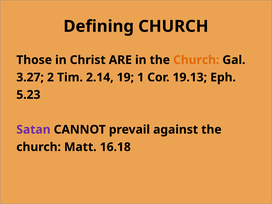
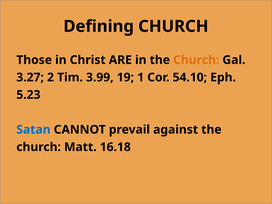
2.14: 2.14 -> 3.99 (100, 77)
19.13: 19.13 -> 54.10 (190, 77)
Satan colour: purple -> blue (33, 130)
